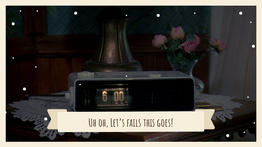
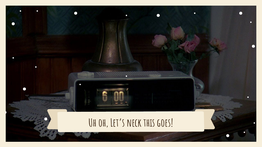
fails: fails -> neck (134, 123)
